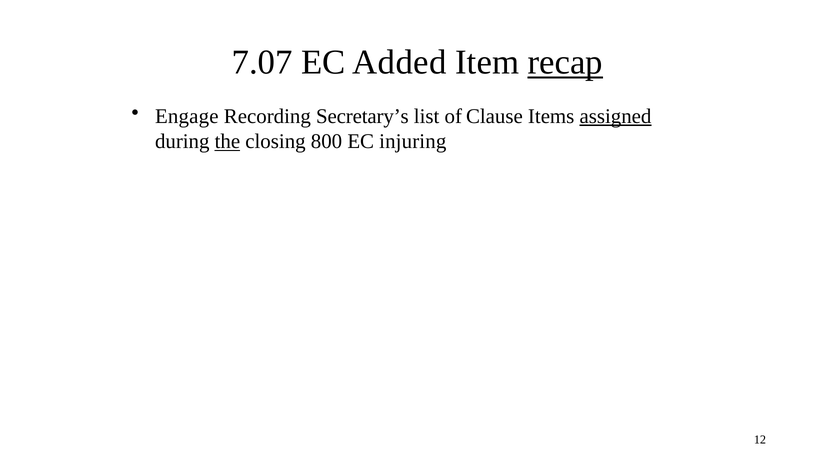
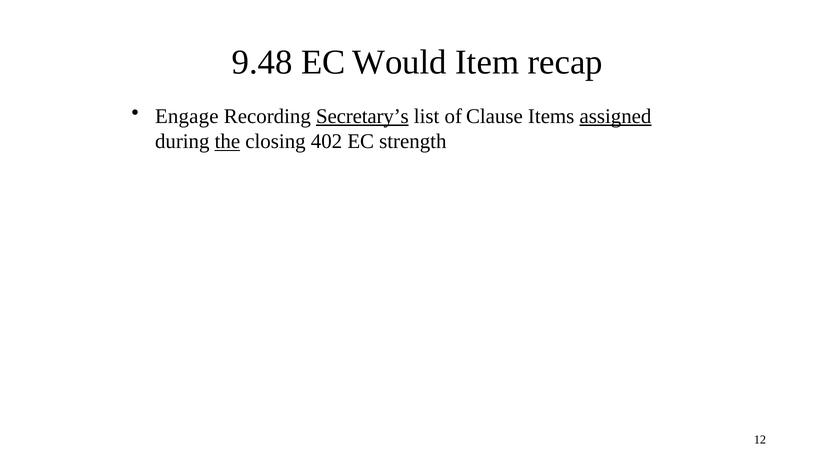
7.07: 7.07 -> 9.48 (262, 62)
Added: Added -> Would (400, 62)
recap underline: present -> none (565, 62)
Secretary’s underline: none -> present (362, 116)
800: 800 -> 402 (327, 141)
injuring: injuring -> strength (413, 141)
